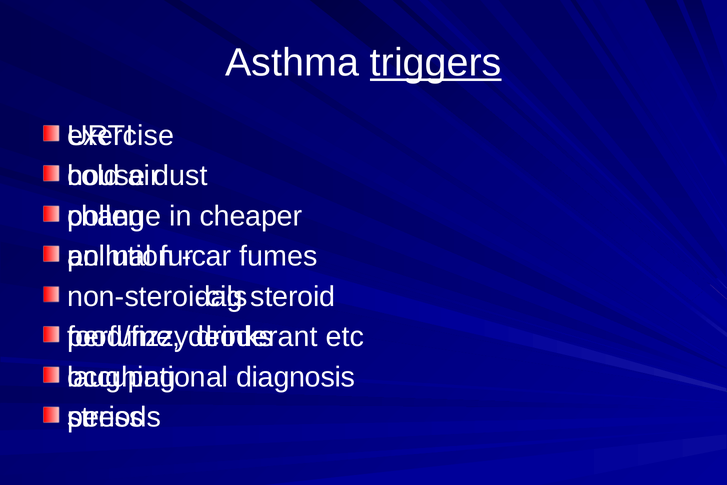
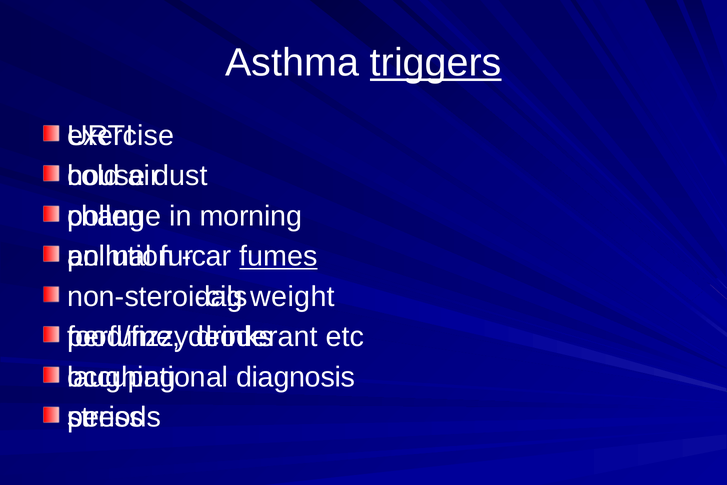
cheaper: cheaper -> morning (251, 216)
fumes underline: none -> present (279, 256)
steroid: steroid -> weight (293, 296)
